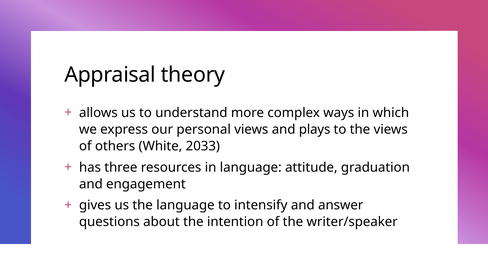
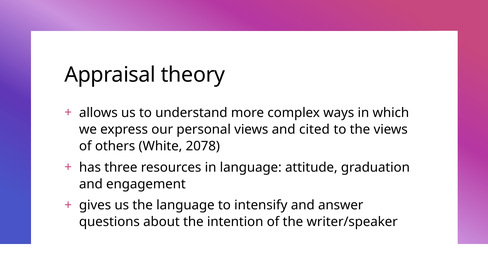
plays: plays -> cited (314, 130)
2033: 2033 -> 2078 (203, 146)
